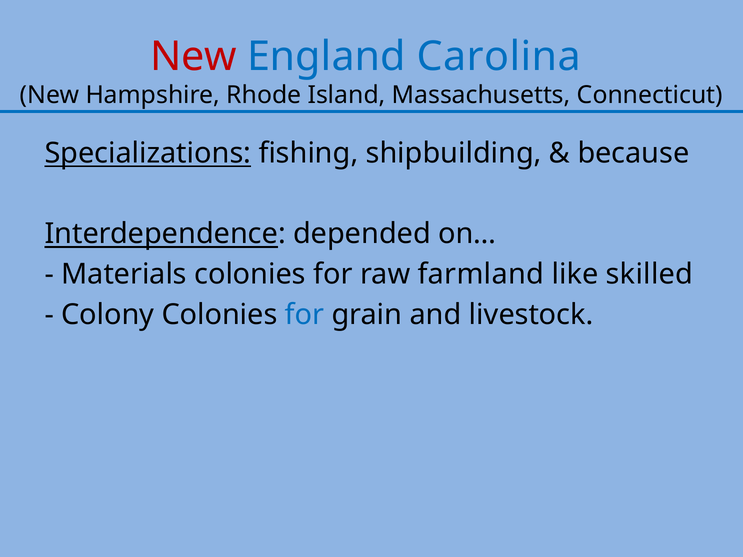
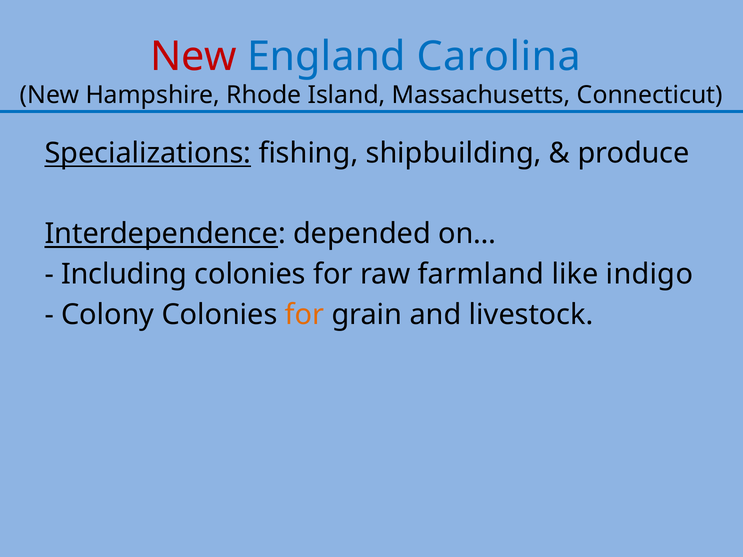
because: because -> produce (633, 153)
Materials: Materials -> Including (124, 274)
skilled: skilled -> indigo (649, 274)
for colour: blue -> orange (305, 315)
